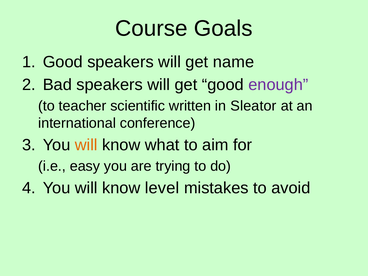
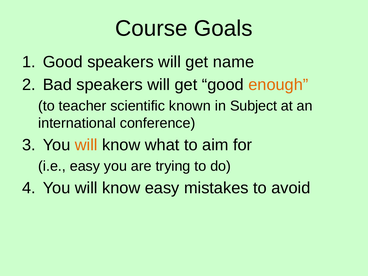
enough colour: purple -> orange (278, 85)
written: written -> known (190, 106)
Sleator: Sleator -> Subject (254, 106)
know level: level -> easy (162, 188)
